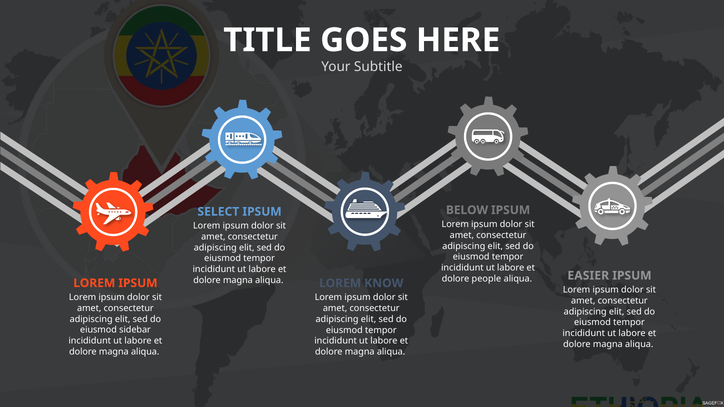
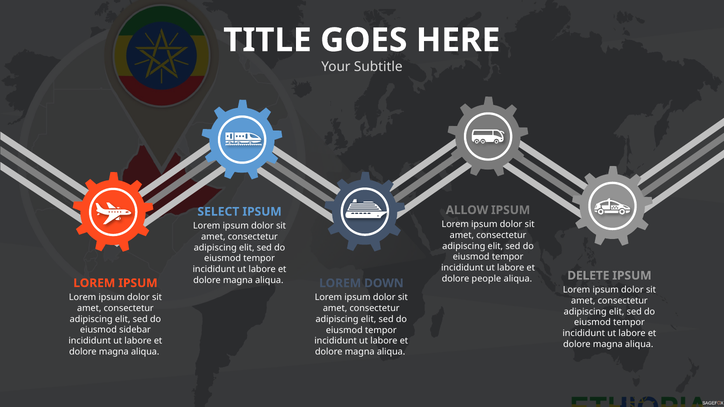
BELOW: BELOW -> ALLOW (467, 210)
EASIER: EASIER -> DELETE (588, 276)
KNOW: KNOW -> DOWN (384, 283)
